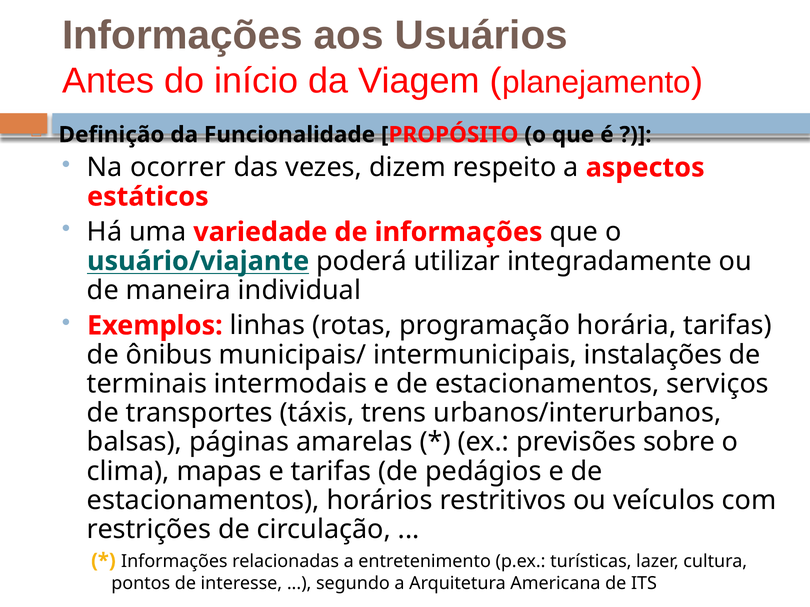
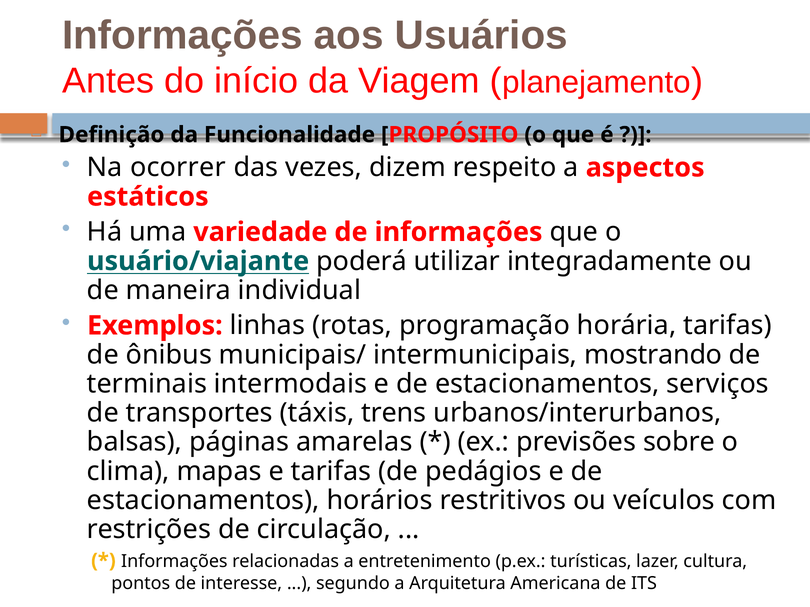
instalações: instalações -> mostrando (653, 355)
